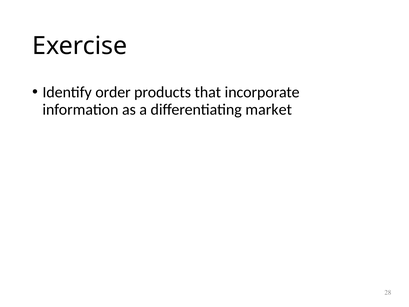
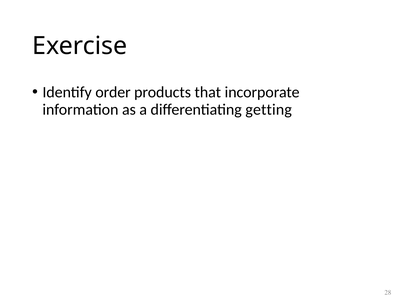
market: market -> getting (269, 109)
